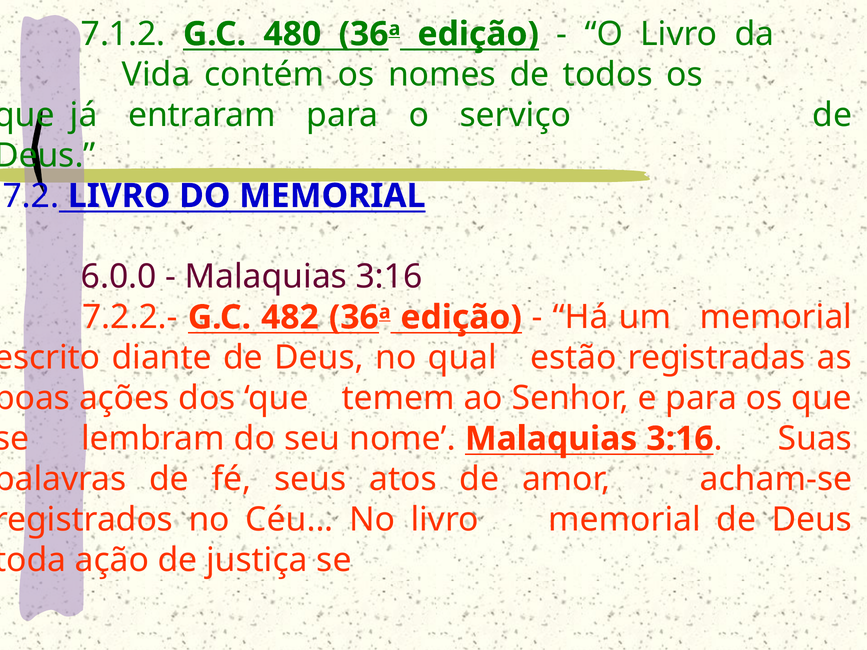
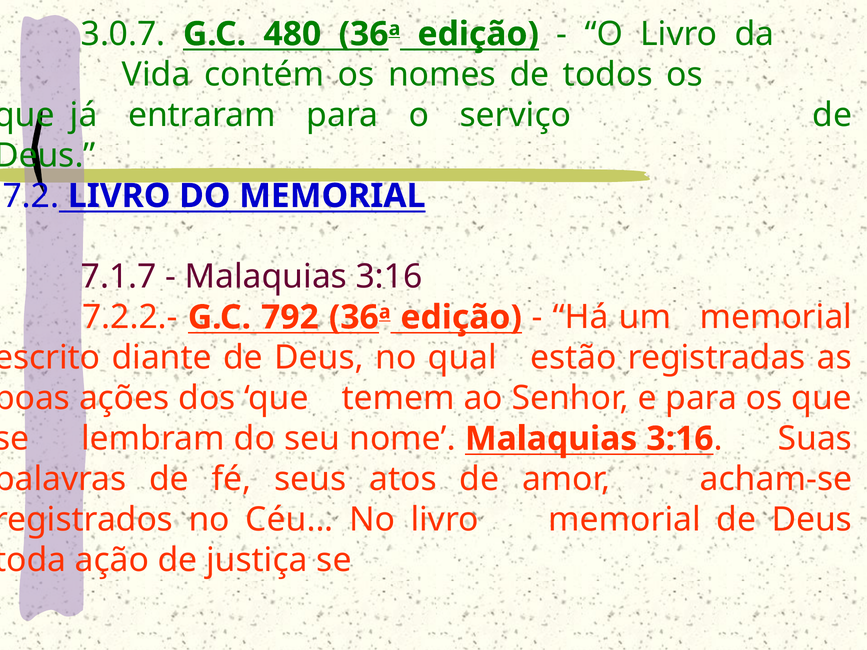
7.1.2: 7.1.2 -> 3.0.7 (123, 34)
6.0.0: 6.0.0 -> 7.1.7 (119, 277)
482: 482 -> 792 (290, 317)
